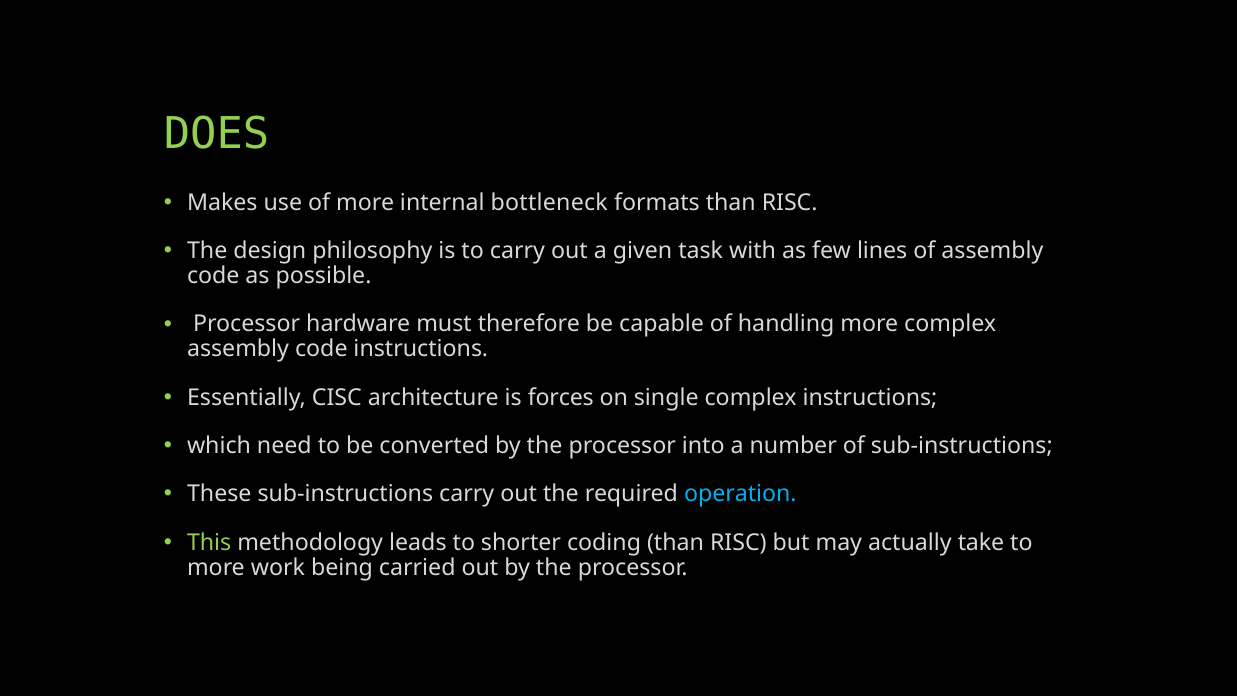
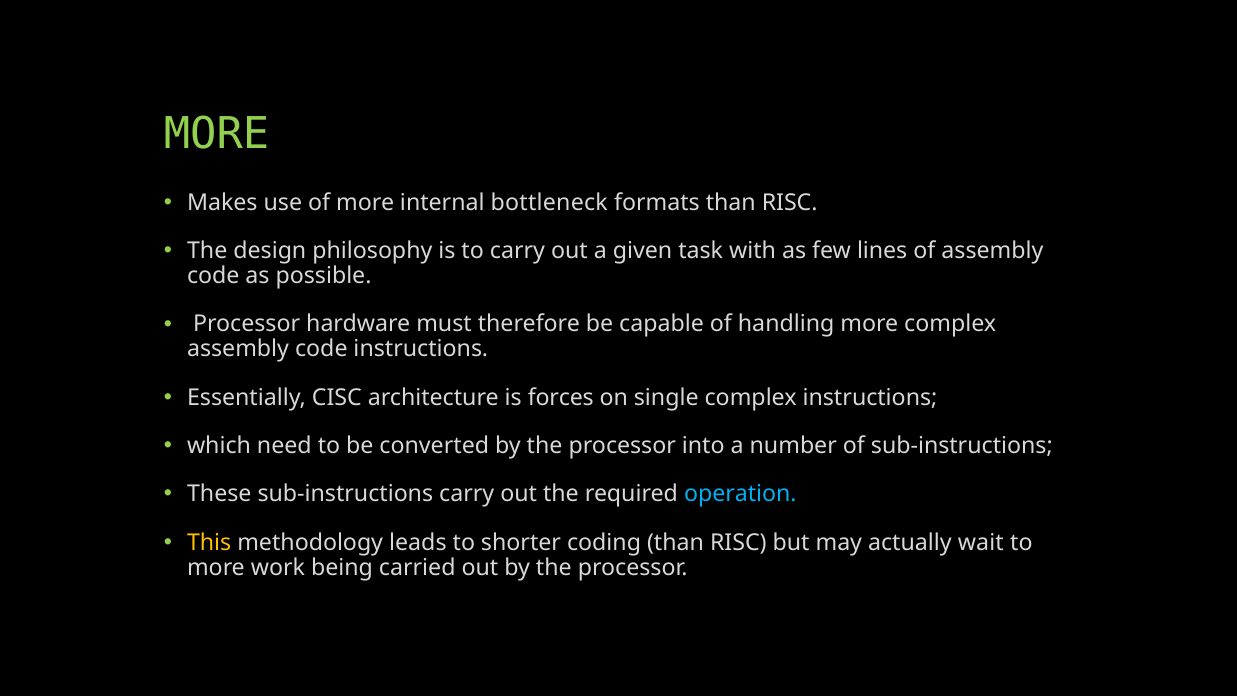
DOES: DOES -> MORE (217, 134)
This colour: light green -> yellow (209, 542)
take: take -> wait (981, 542)
